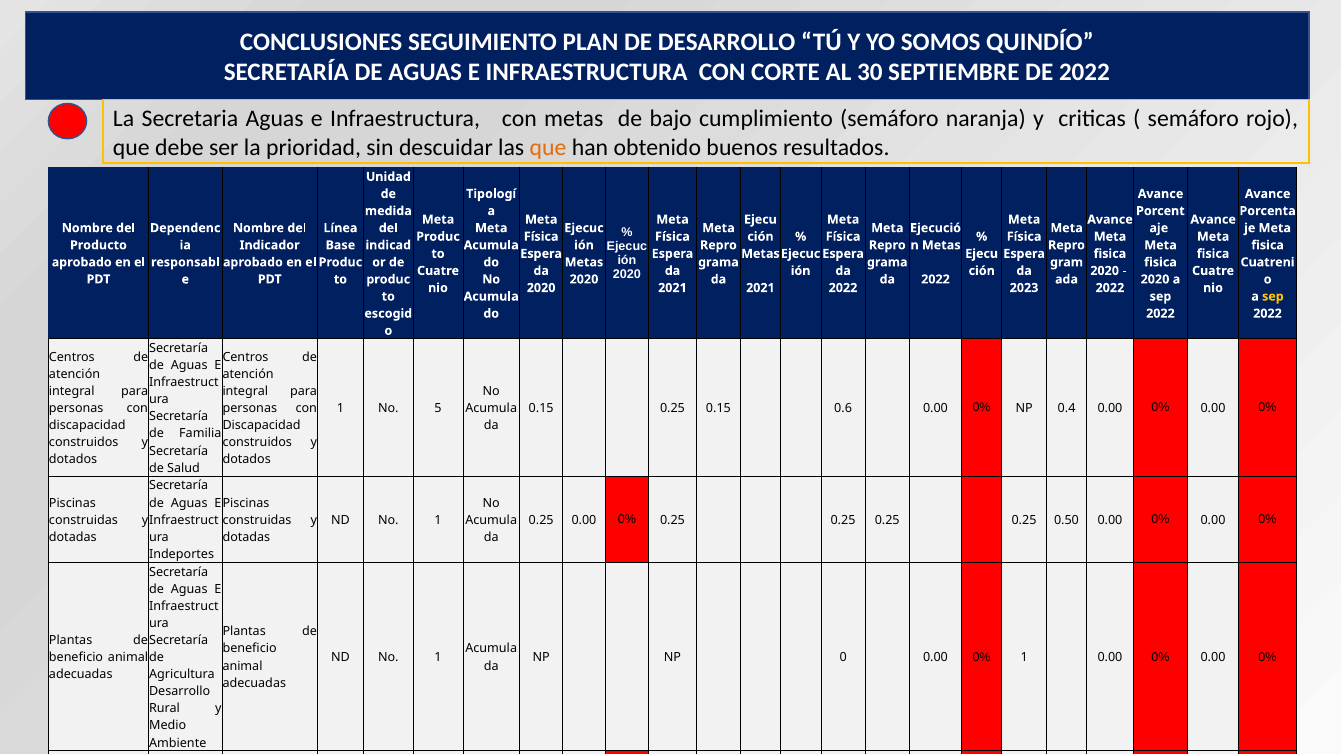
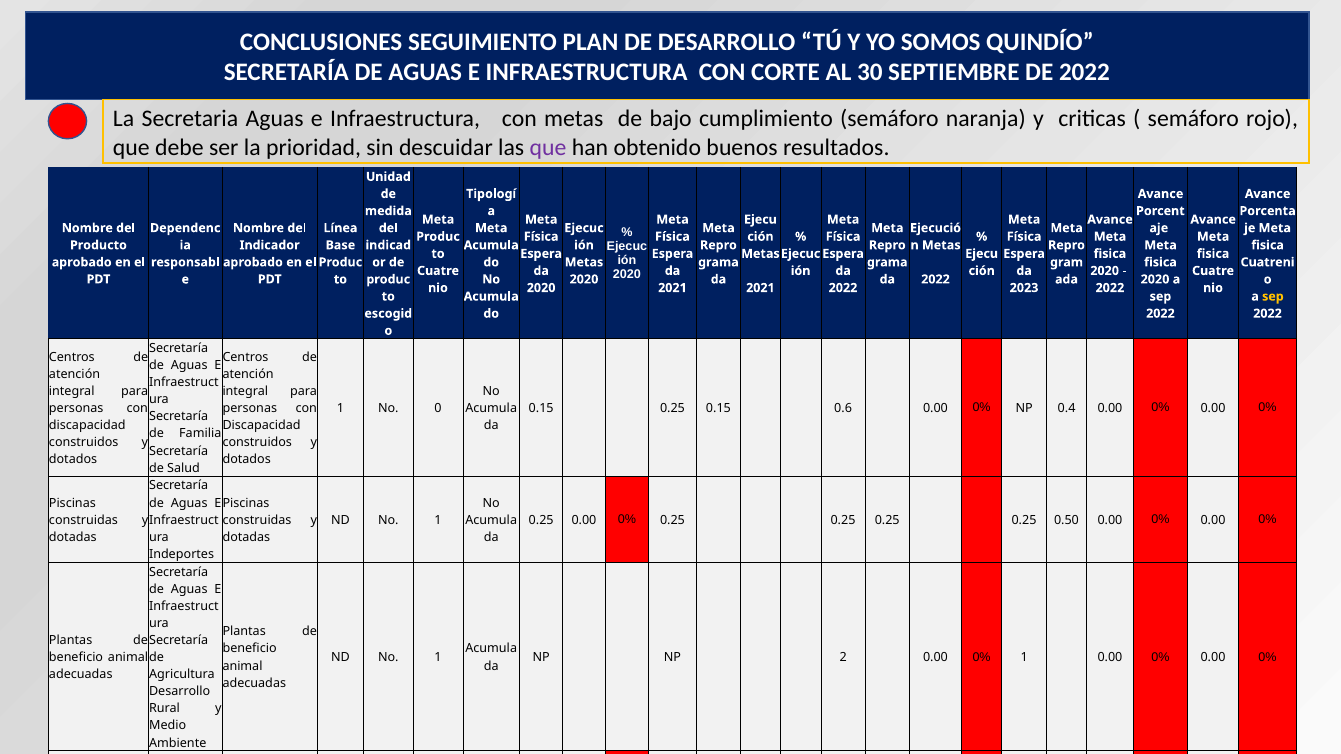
que colour: orange -> purple (548, 147)
No 5: 5 -> 0 (438, 408)
NP 0: 0 -> 2 (843, 658)
